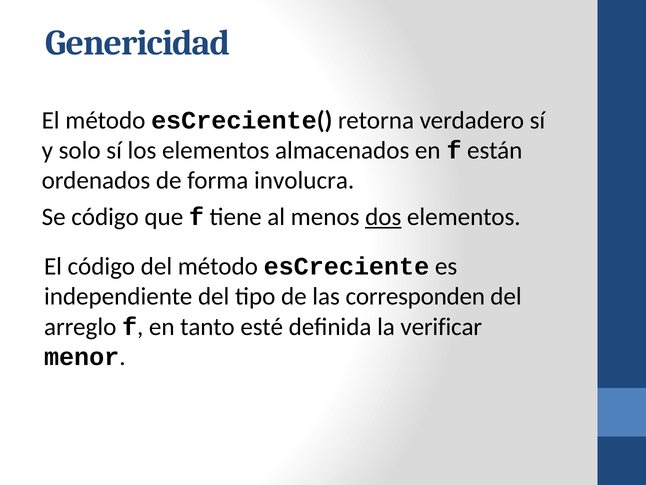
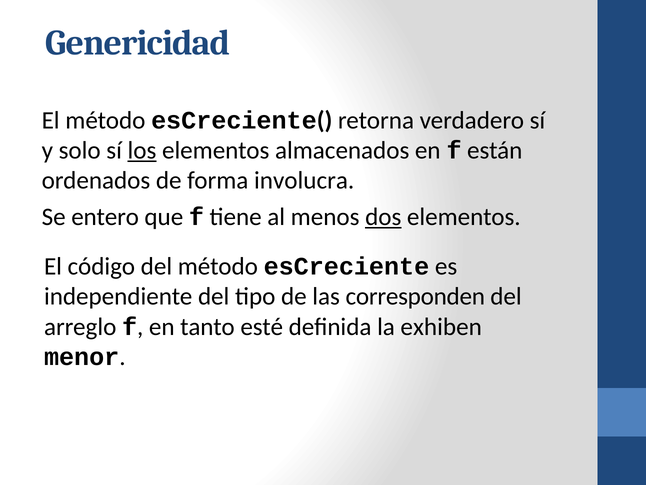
los underline: none -> present (142, 150)
Se código: código -> entero (105, 217)
verificar: verificar -> exhiben (441, 326)
